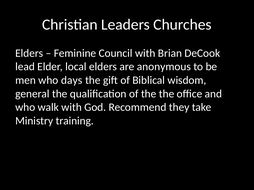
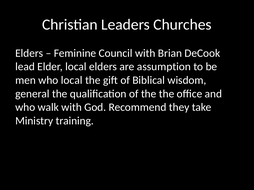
anonymous: anonymous -> assumption (164, 67)
who days: days -> local (72, 80)
